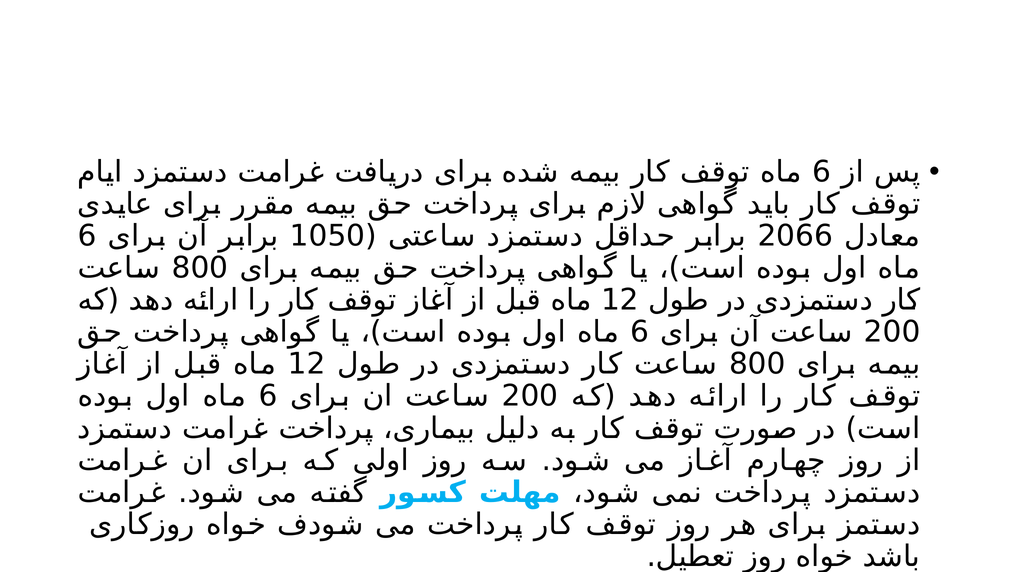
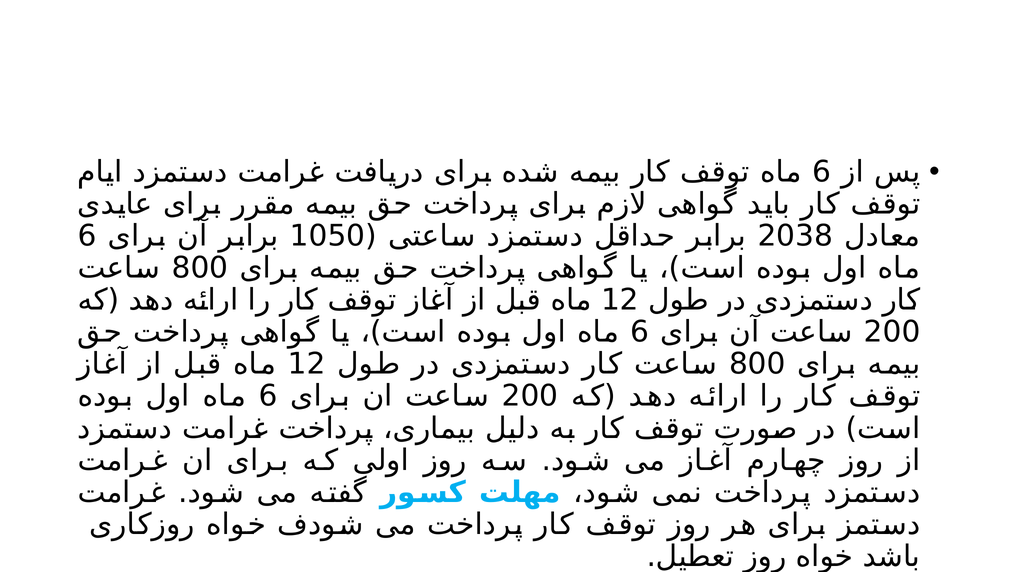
2066: 2066 -> 2038 (795, 236)
